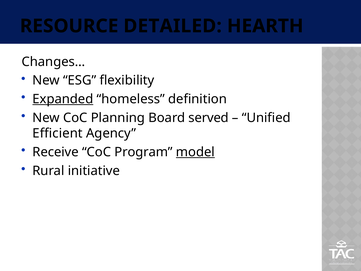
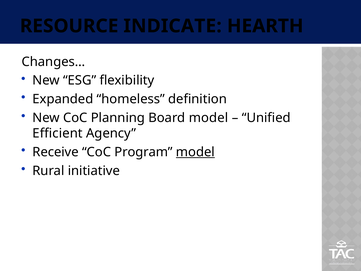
DETAILED: DETAILED -> INDICATE (173, 26)
Expanded underline: present -> none (63, 99)
Board served: served -> model (208, 118)
